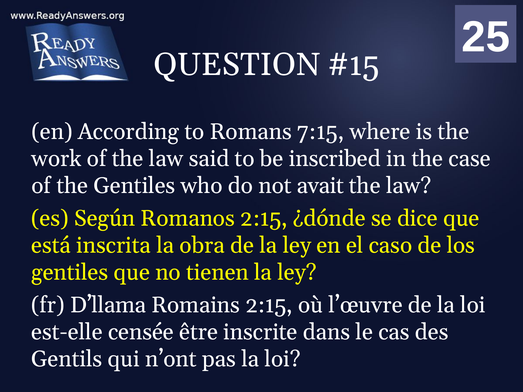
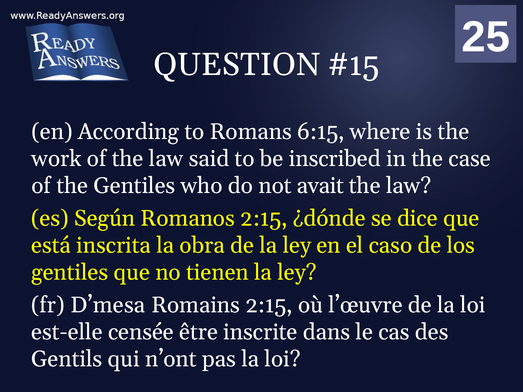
7:15: 7:15 -> 6:15 (321, 132)
D’llama: D’llama -> D’mesa (108, 305)
